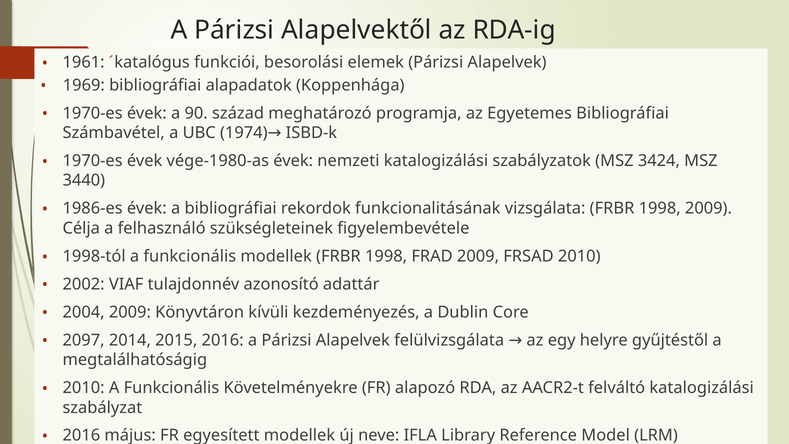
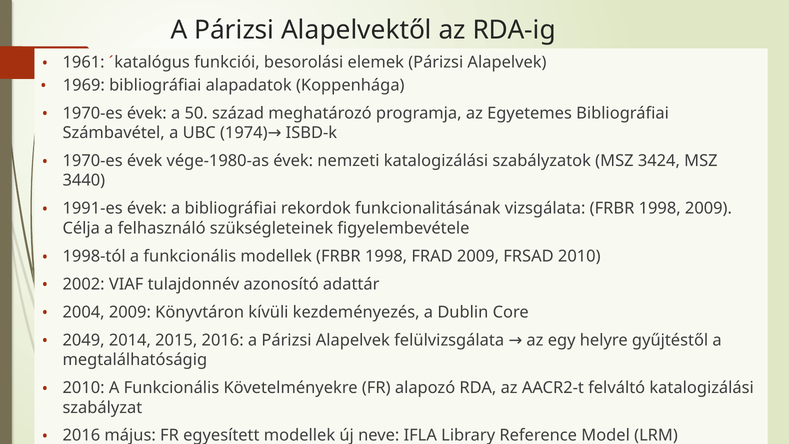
90: 90 -> 50 (196, 113)
1986-es: 1986-es -> 1991-es (93, 208)
2097: 2097 -> 2049 (84, 340)
